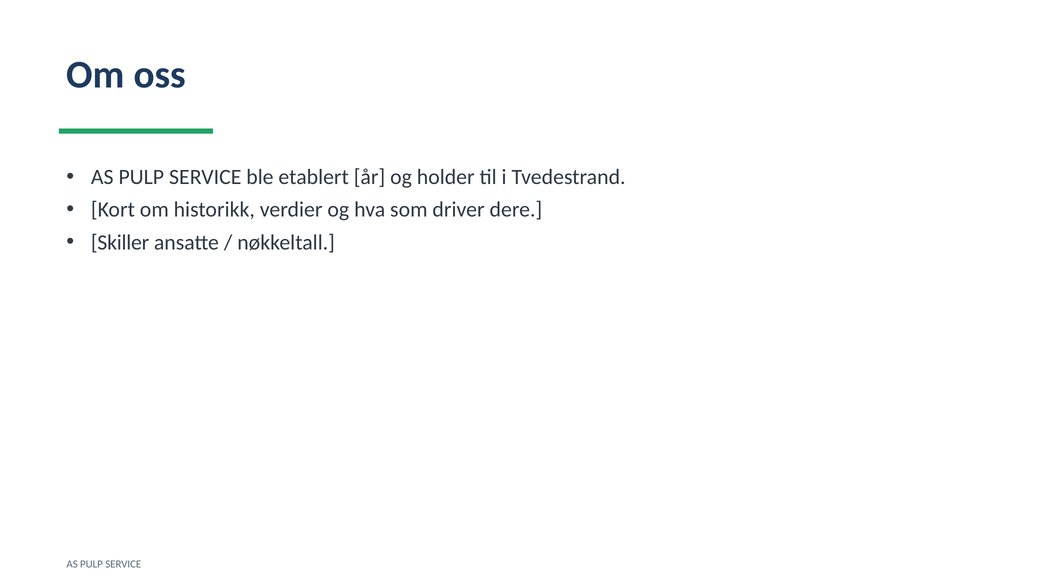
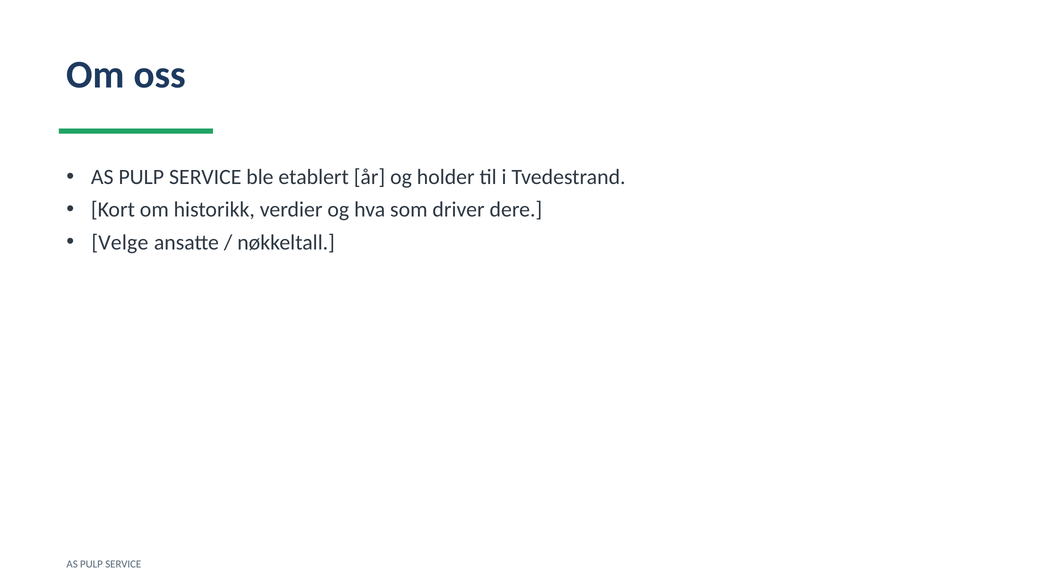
Skiller: Skiller -> Velge (120, 242)
